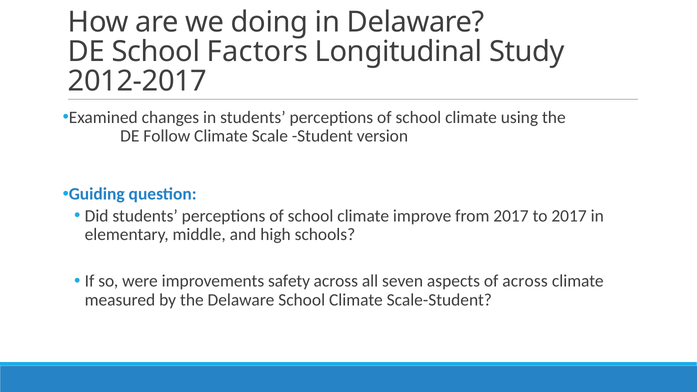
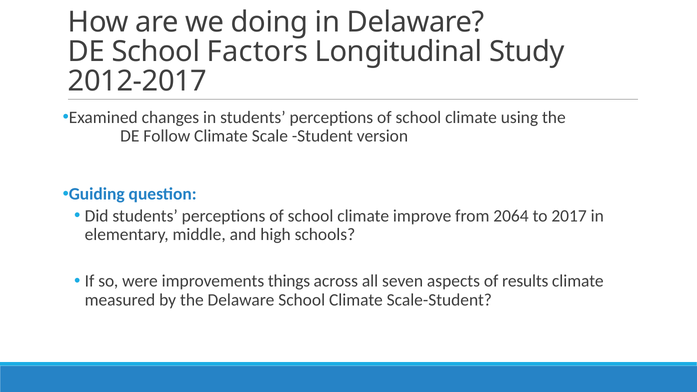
from 2017: 2017 -> 2064 (511, 216)
safety: safety -> things (289, 281)
of across: across -> results (525, 281)
